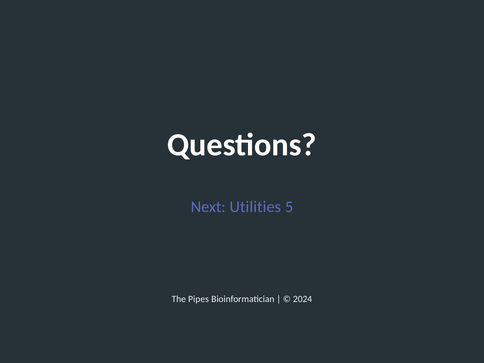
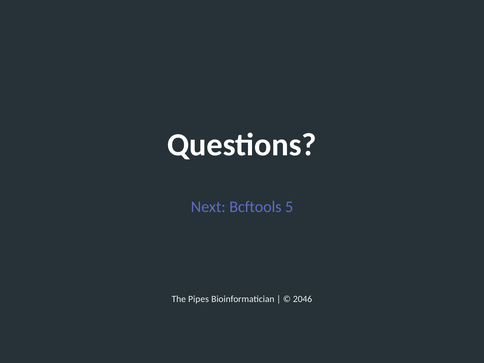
Utilities: Utilities -> Bcftools (255, 207)
2024: 2024 -> 2046 (303, 299)
